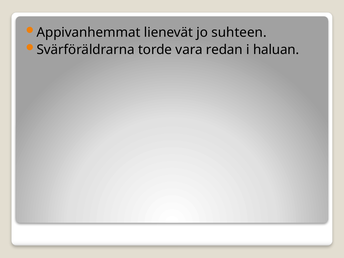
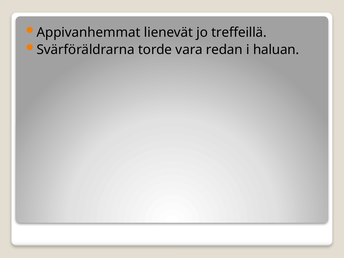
suhteen: suhteen -> treffeillä (239, 32)
